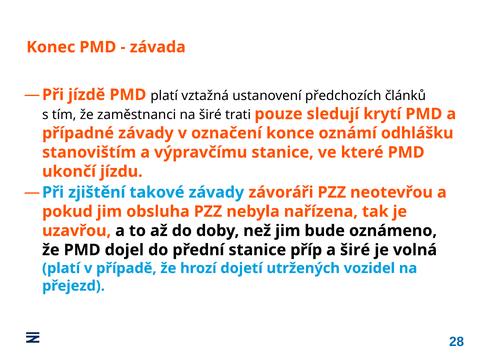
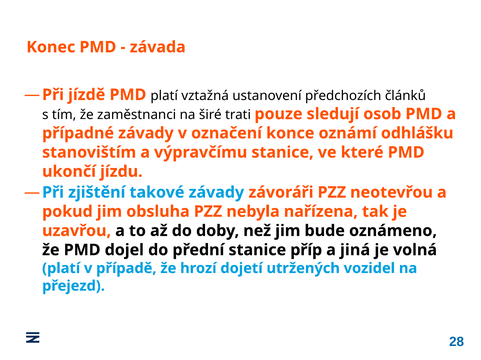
krytí: krytí -> osob (382, 114)
a širé: širé -> jiná (355, 250)
